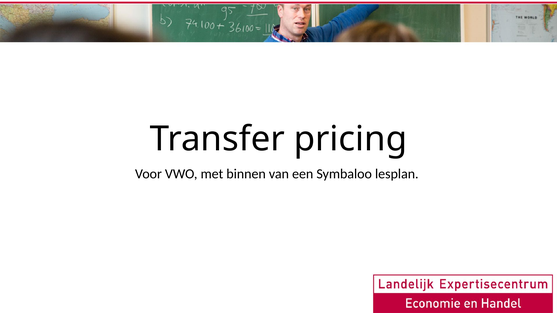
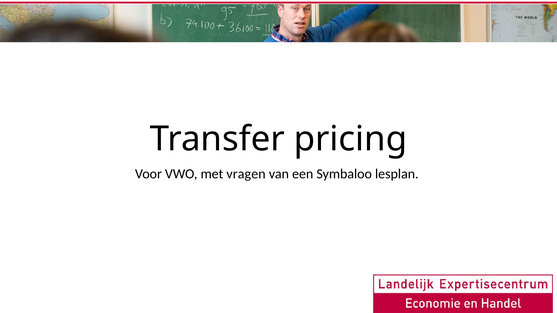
binnen: binnen -> vragen (246, 174)
